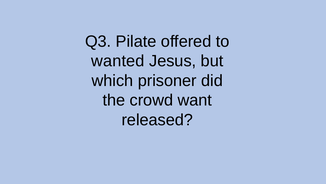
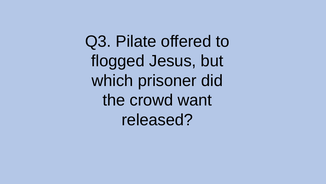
wanted: wanted -> flogged (118, 61)
